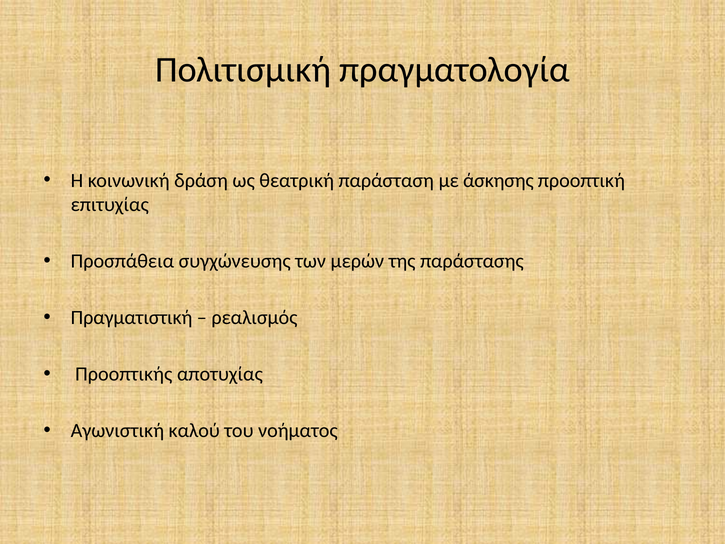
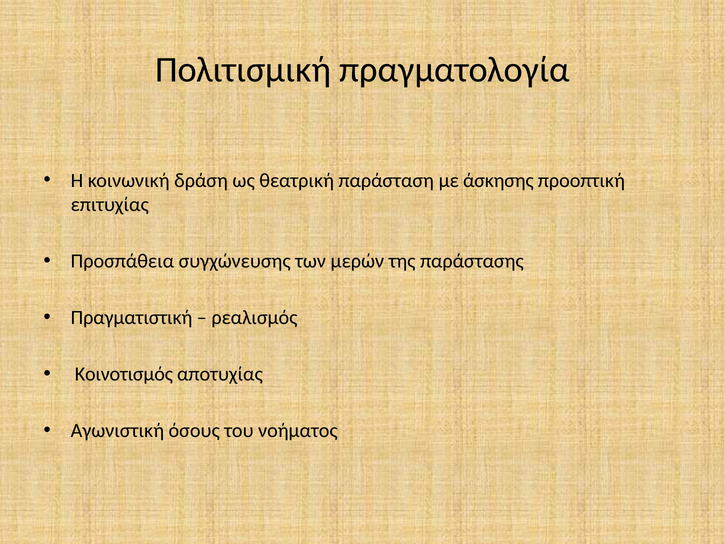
Προοπτικής: Προοπτικής -> Κοινοτισμός (124, 374)
καλού: καλού -> όσους (194, 430)
